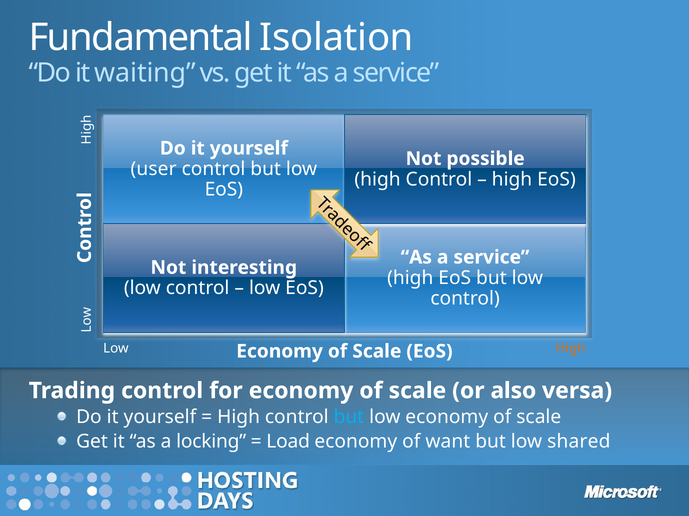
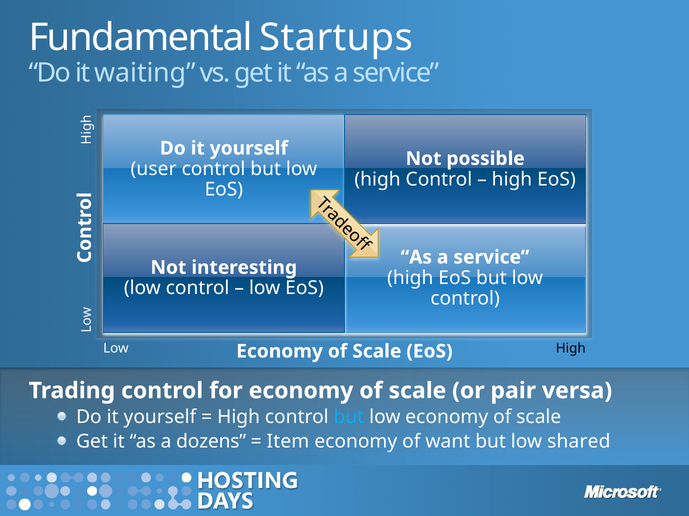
Isolation: Isolation -> Startups (336, 38)
High colour: orange -> black (571, 349)
also: also -> pair (513, 391)
locking: locking -> dozens (211, 442)
Load: Load -> Item (288, 442)
